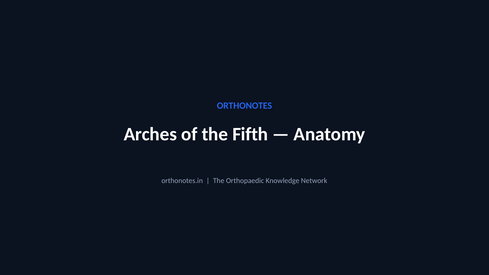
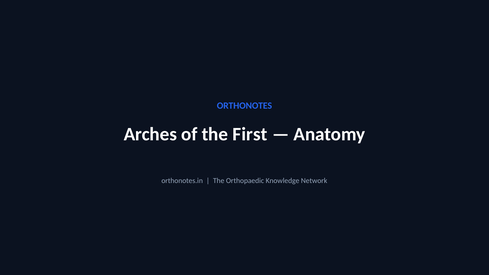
Fifth: Fifth -> First (250, 134)
